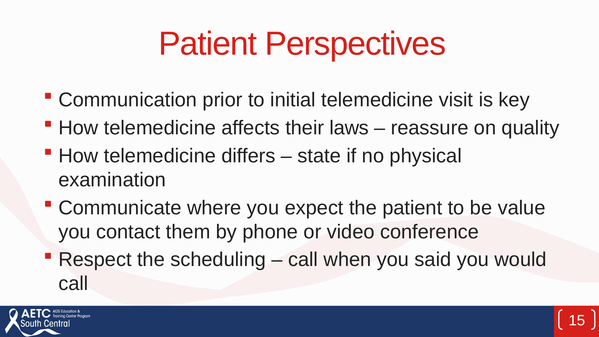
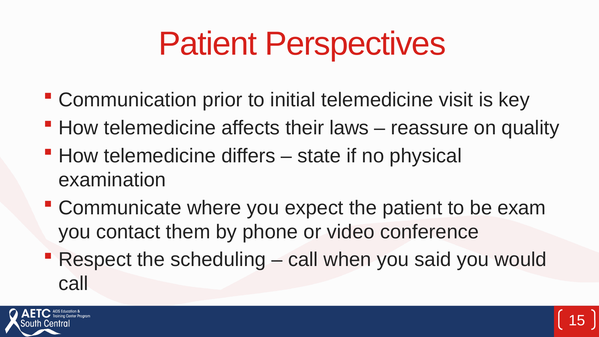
value: value -> exam (522, 208)
